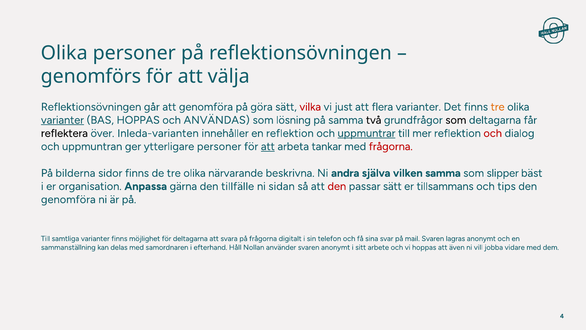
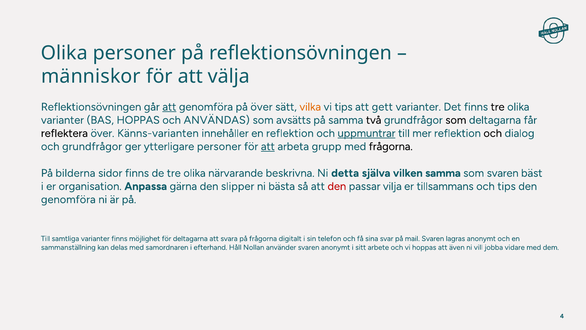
genomförs: genomförs -> människor (91, 76)
att underline: none -> present (169, 107)
på göra: göra -> över (261, 107)
vilka colour: red -> orange (310, 107)
vi just: just -> tips (344, 107)
flera: flera -> gett (382, 107)
tre colour: orange -> black (498, 107)
varianter underline: present -> none (62, 120)
lösning: lösning -> avsätts (293, 120)
Inleda-varianten: Inleda-varianten -> Känns-varianten (158, 133)
och colour: red -> black (493, 133)
och uppmuntran: uppmuntran -> grundfrågor (92, 146)
tankar: tankar -> grupp (327, 146)
frågorna colour: red -> black (391, 146)
andra: andra -> detta (345, 173)
som slipper: slipper -> svaren (503, 173)
tillfälle: tillfälle -> slipper (238, 186)
sidan: sidan -> bästa (282, 186)
passar sätt: sätt -> vilja (392, 186)
